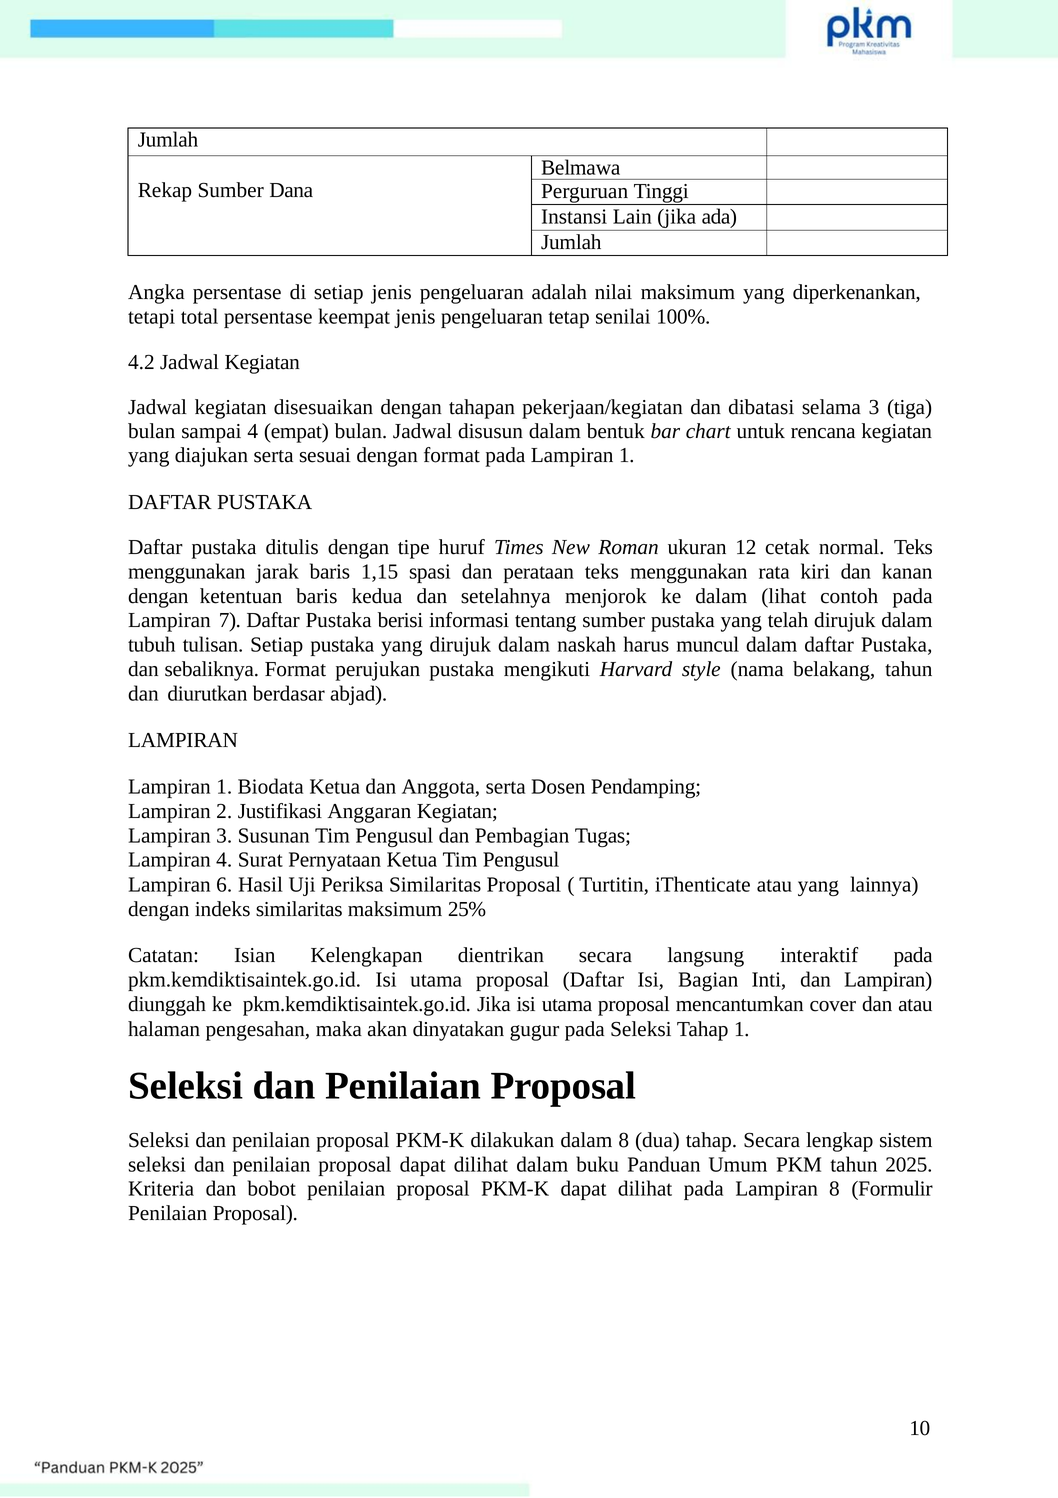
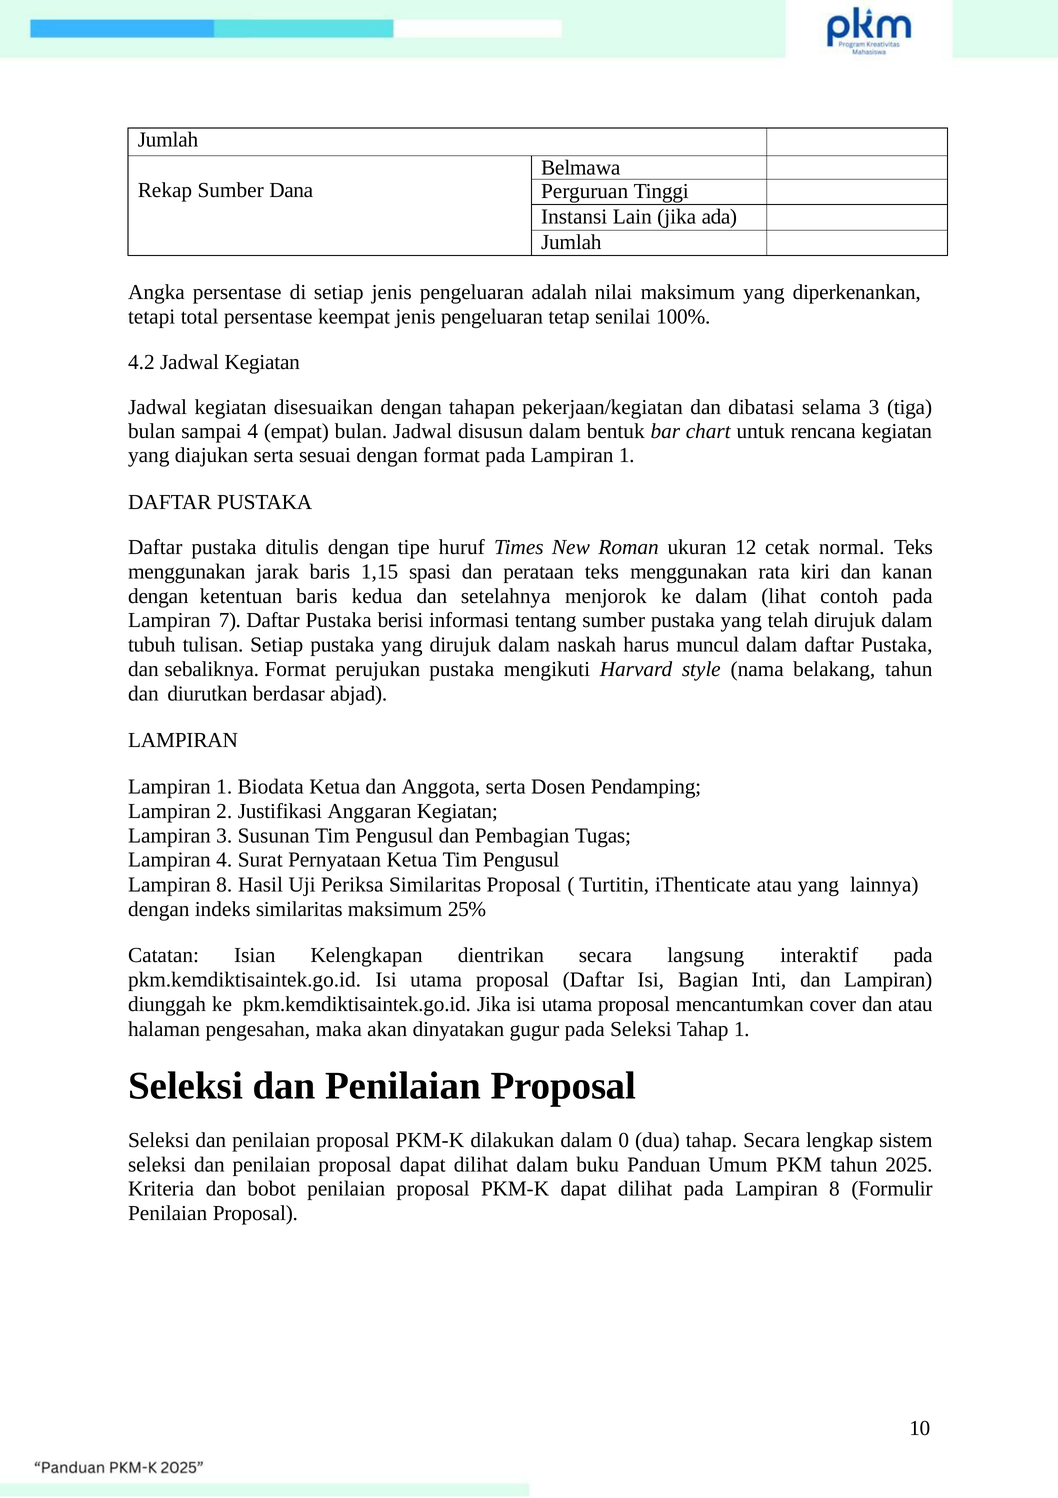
6: 6 -> 8 (224, 885)
dalam 8: 8 -> 0 (624, 1140)
